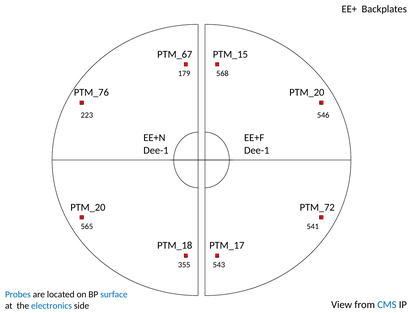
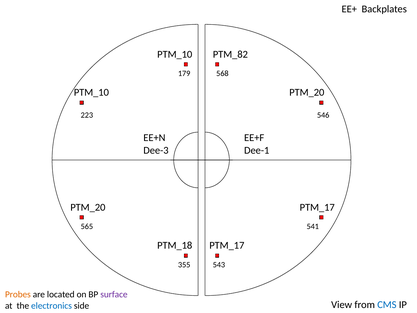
PTM_67: PTM_67 -> PTM_10 (175, 54)
PTM_15: PTM_15 -> PTM_82 (230, 54)
PTM_76: PTM_76 -> PTM_10 (91, 92)
Dee-1: Dee-1 -> Dee-3 (156, 150)
PTM_72: PTM_72 -> PTM_17 (317, 207)
Probes colour: blue -> orange (18, 294)
surface colour: blue -> purple (114, 294)
